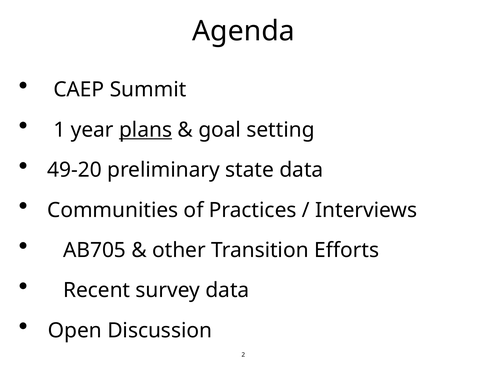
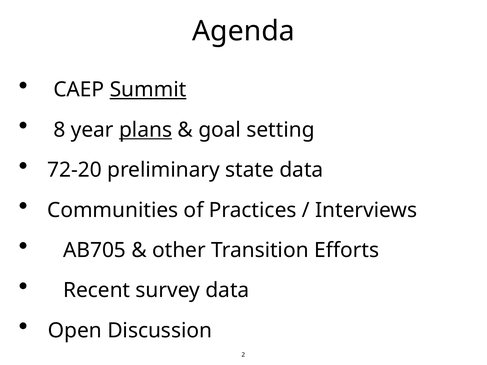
Summit underline: none -> present (148, 90)
1: 1 -> 8 (59, 130)
49-20: 49-20 -> 72-20 (74, 170)
